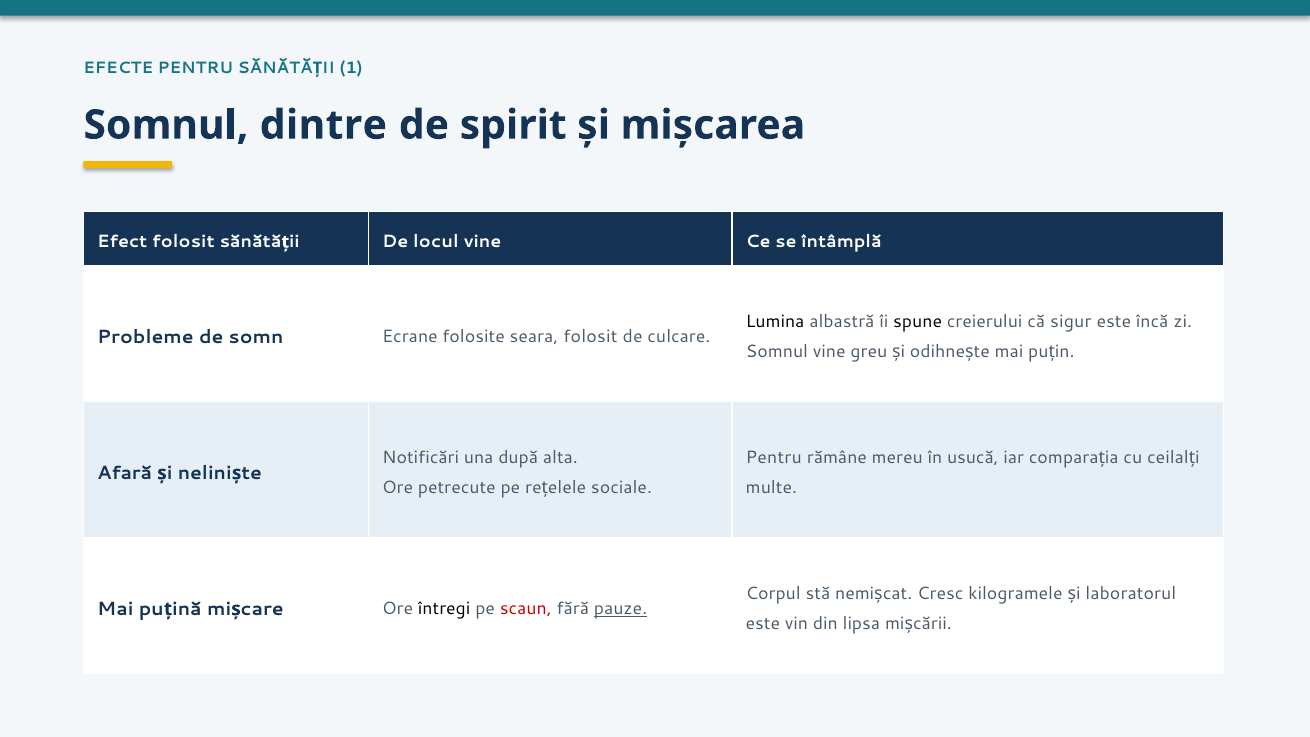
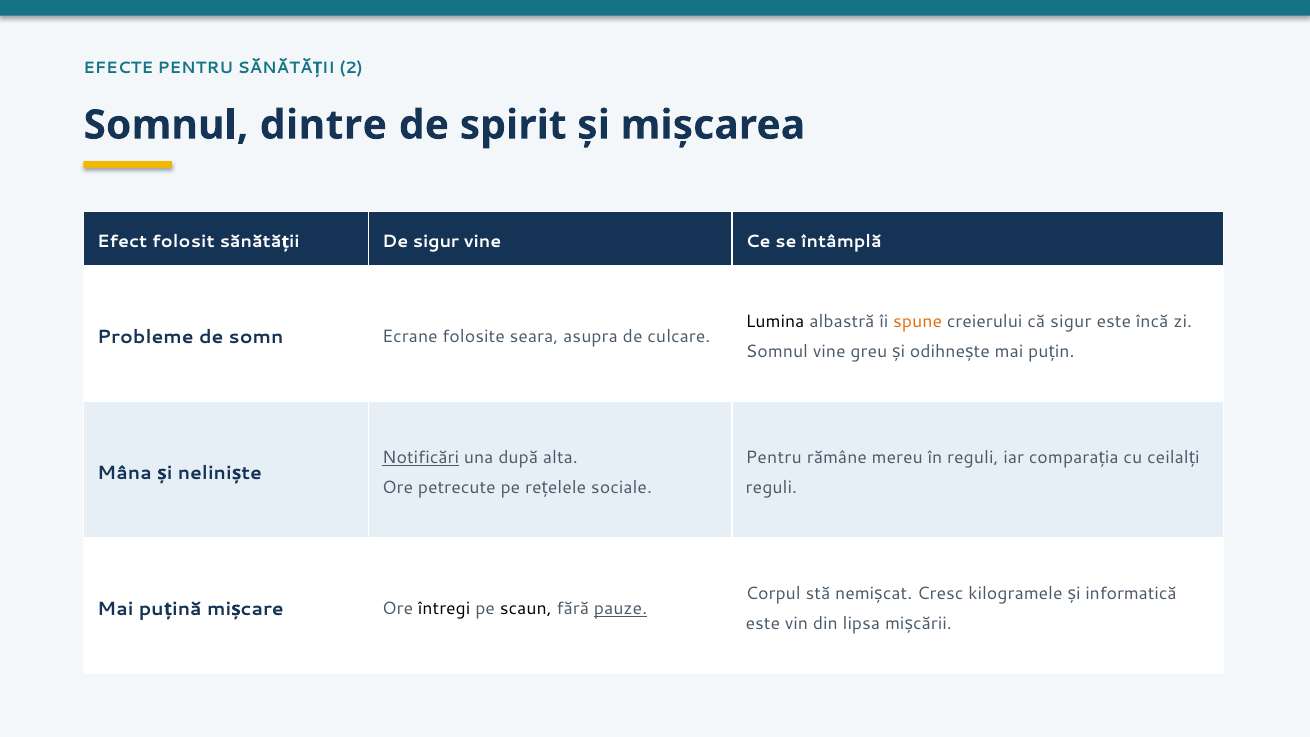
1: 1 -> 2 (351, 68)
De locul: locul -> sigur (436, 242)
spune colour: black -> orange (918, 322)
seara folosit: folosit -> asupra (591, 337)
Notificări underline: none -> present (421, 458)
în usucă: usucă -> reguli (973, 458)
Afară: Afară -> Mâna (125, 473)
multe: multe -> reguli (771, 488)
laboratorul: laboratorul -> informatică (1131, 593)
scaun colour: red -> black (526, 608)
